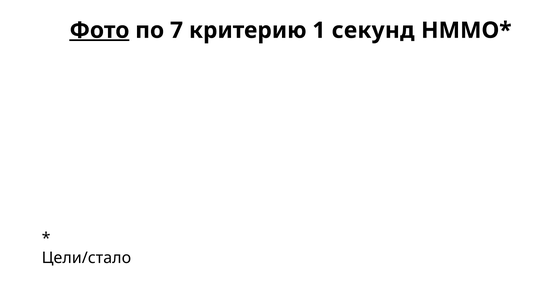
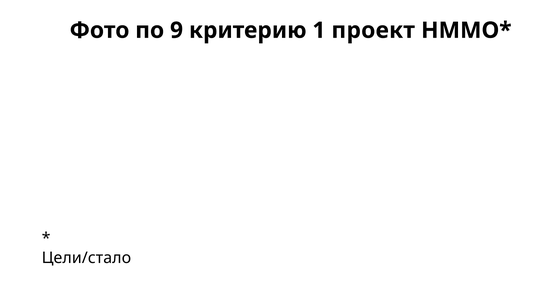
Фото underline: present -> none (99, 30)
7: 7 -> 9 (177, 30)
секунд: секунд -> проект (373, 30)
